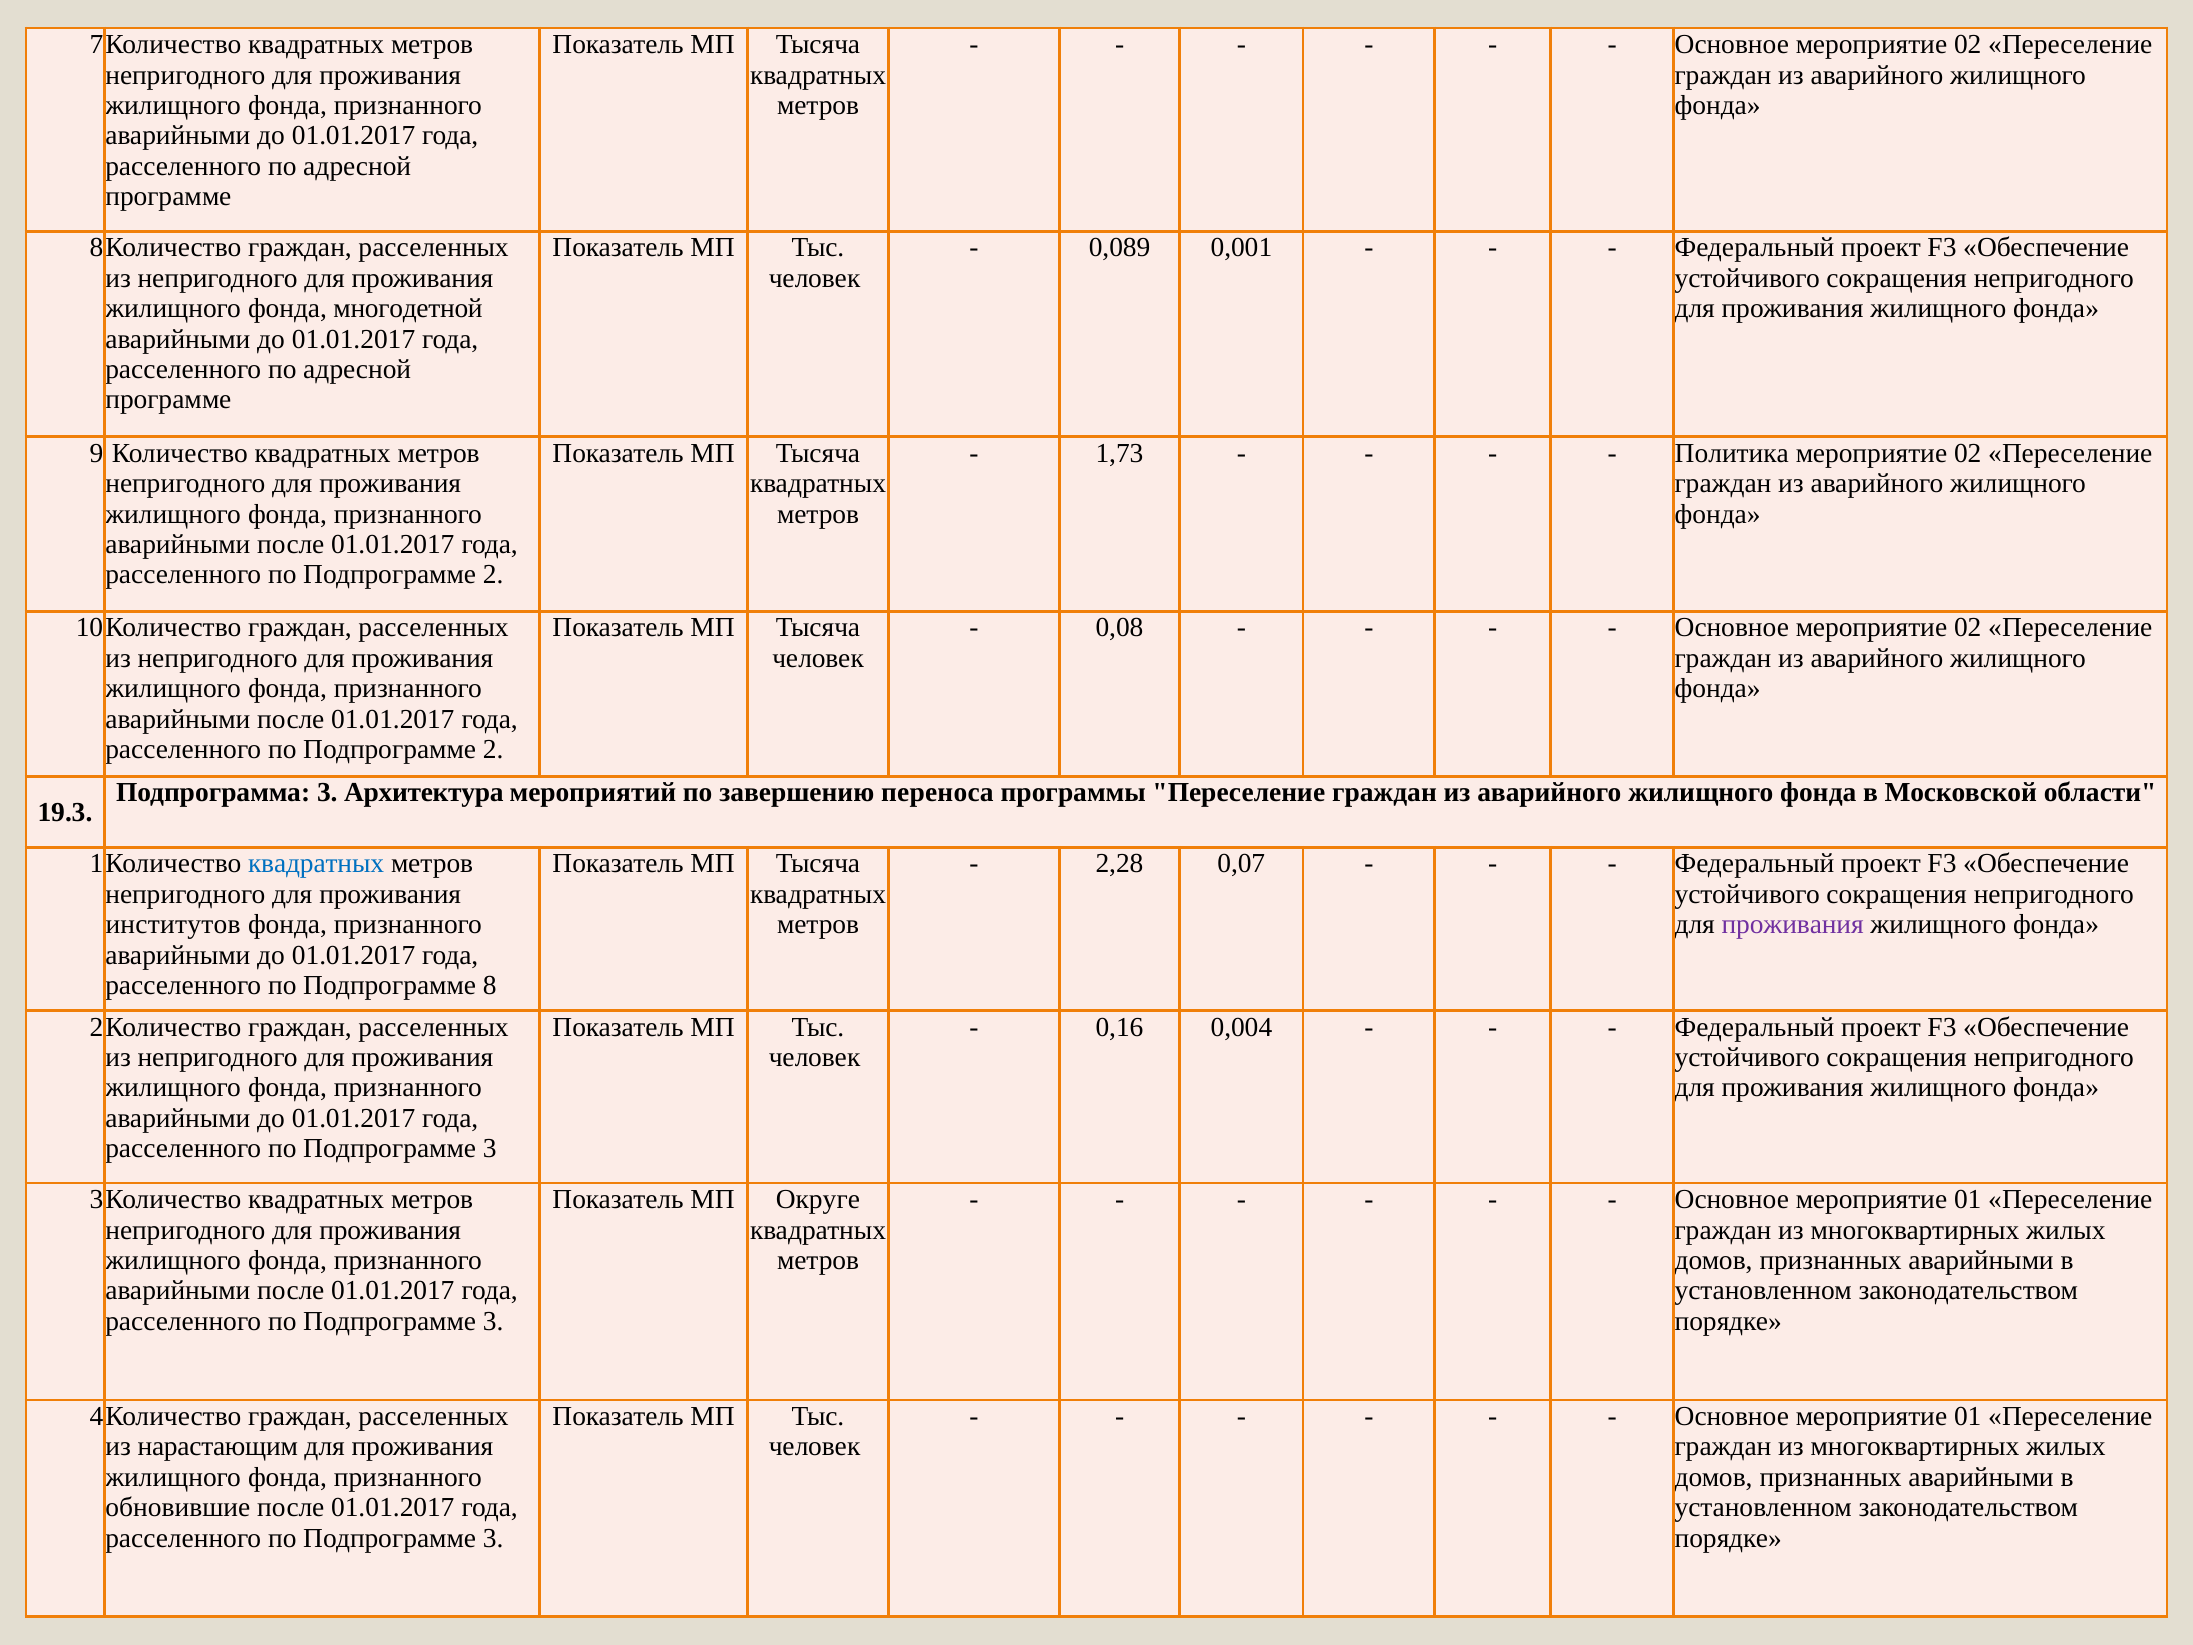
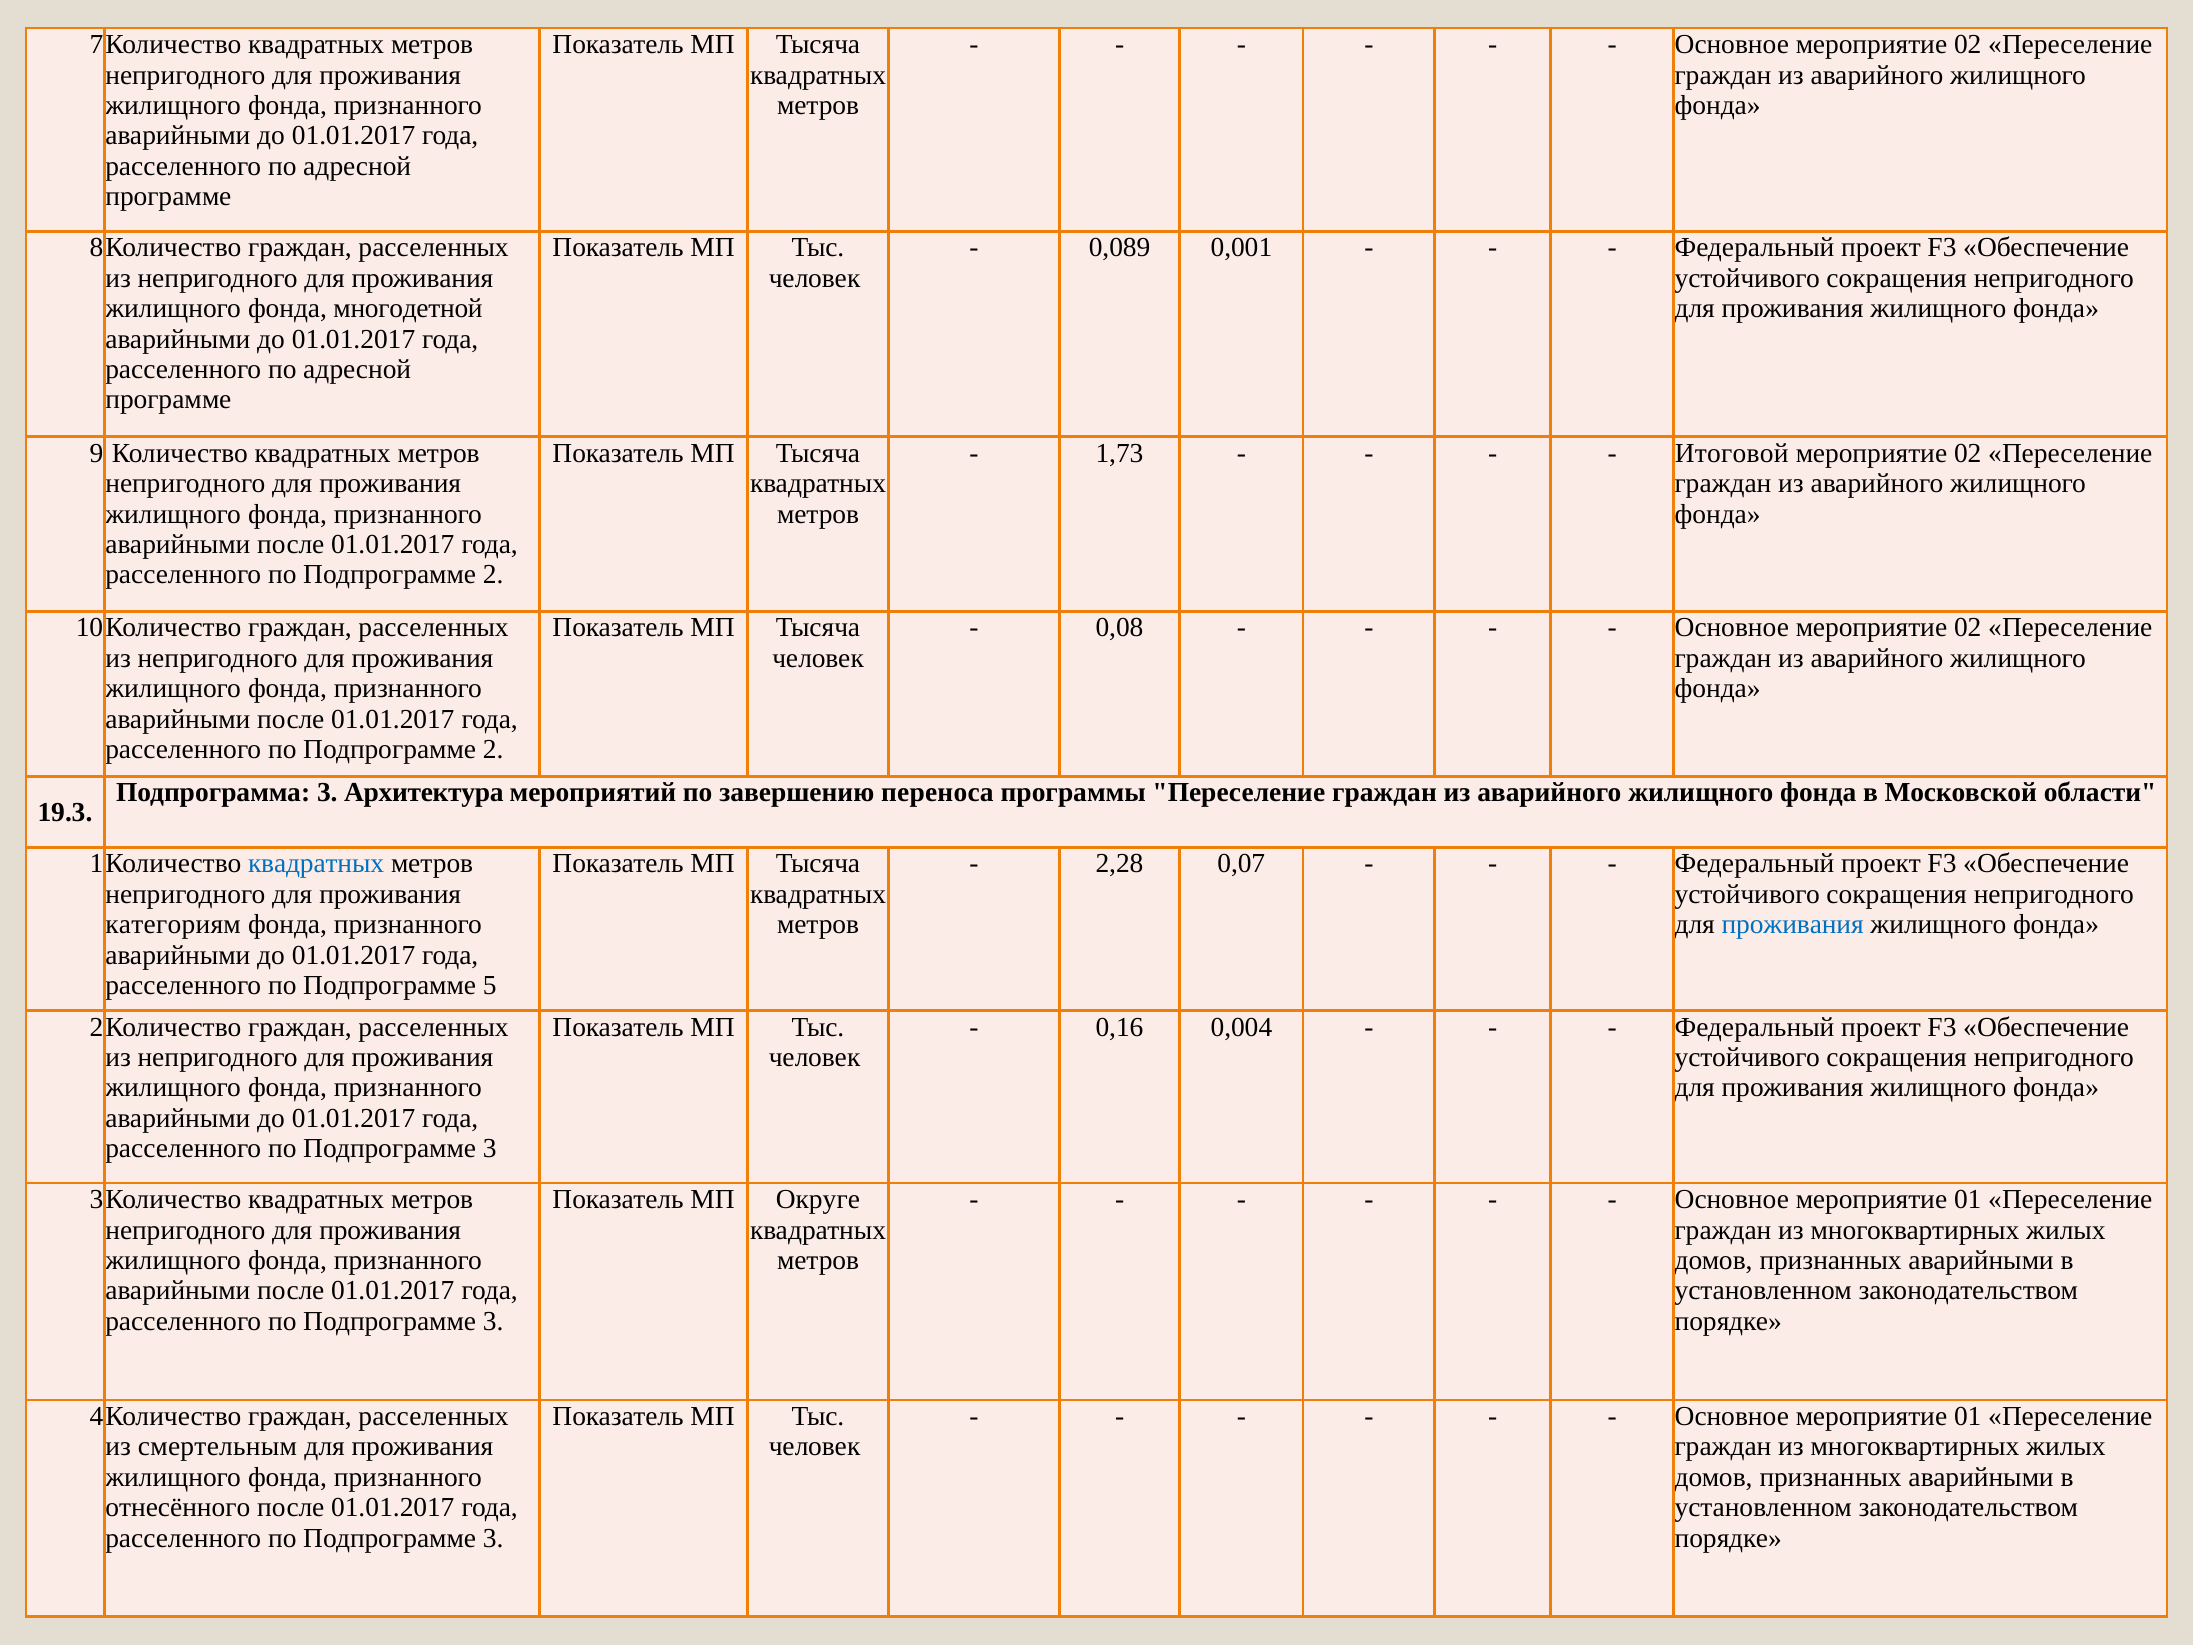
Политика: Политика -> Итоговой (1732, 453)
институтов: институтов -> категориям (173, 925)
проживания colour: purple -> blue (1793, 925)
8: 8 -> 5 (490, 985)
нарастающим: нарастающим -> смертельным (217, 1447)
обновившие: обновившие -> отнесённого (178, 1507)
